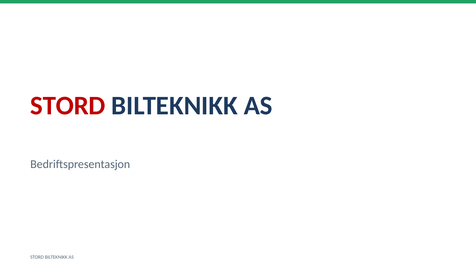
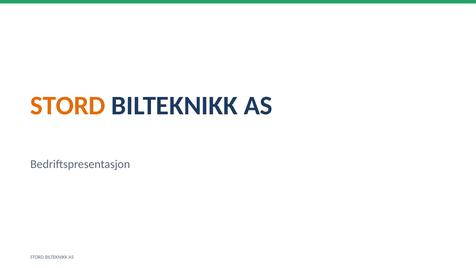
STORD colour: red -> orange (68, 106)
